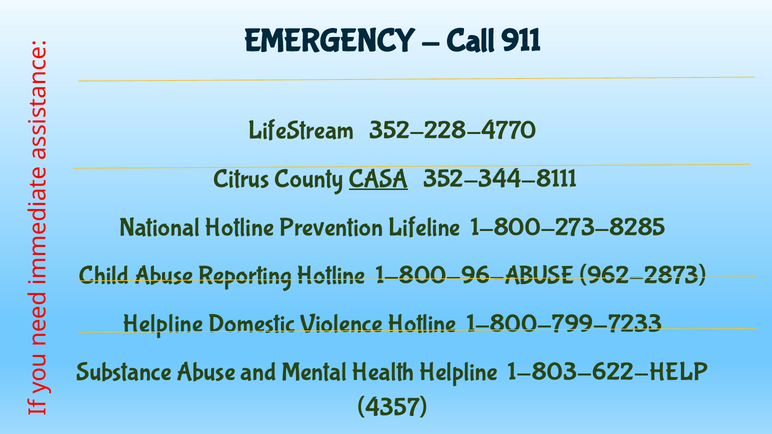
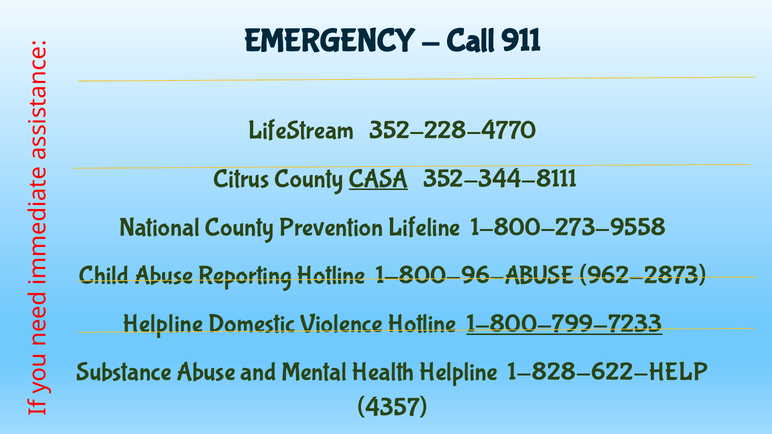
National Hotline: Hotline -> County (240, 227)
1-800-273-8285: 1-800-273-8285 -> 1-800-273-9558 (568, 227)
1-800-799-7233 underline: none -> present (564, 323)
1-803-622-HELP: 1-803-622-HELP -> 1-828-622-HELP (608, 372)
